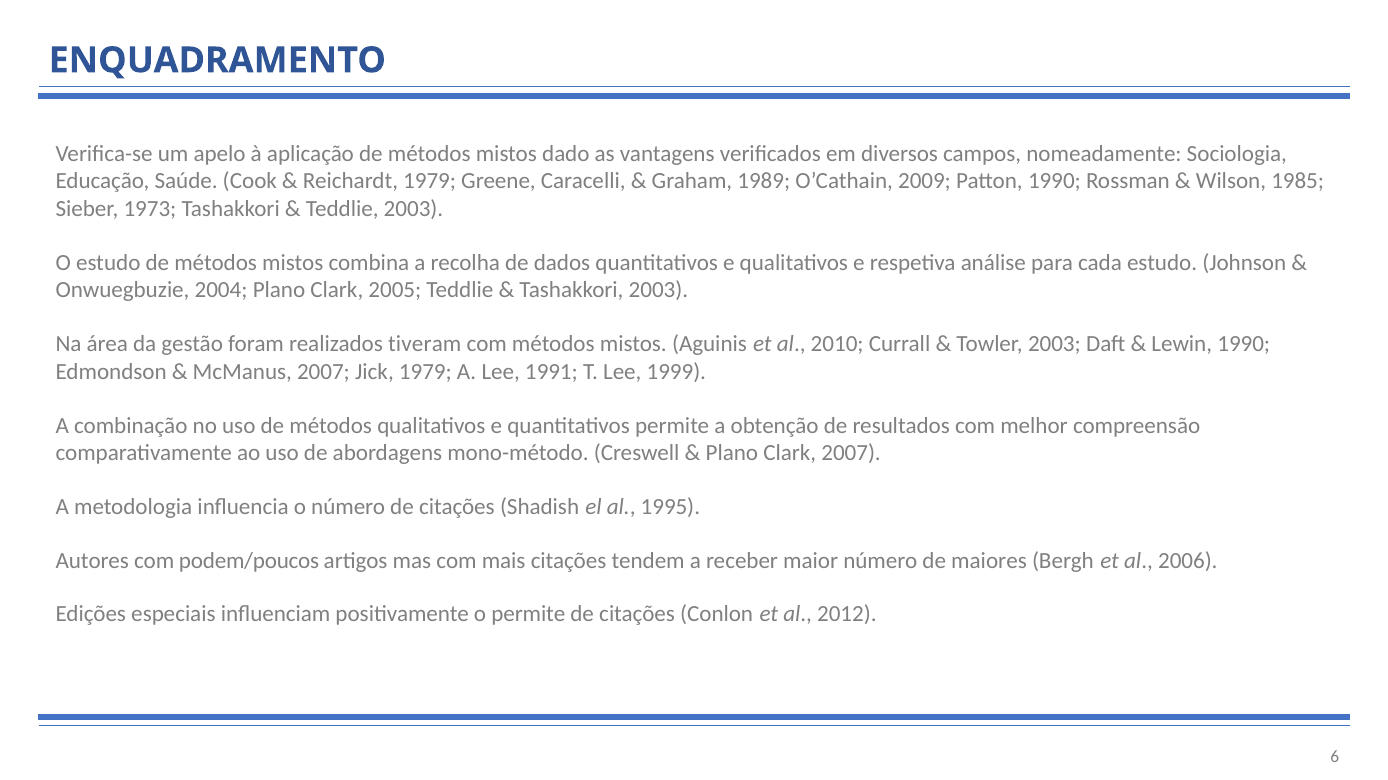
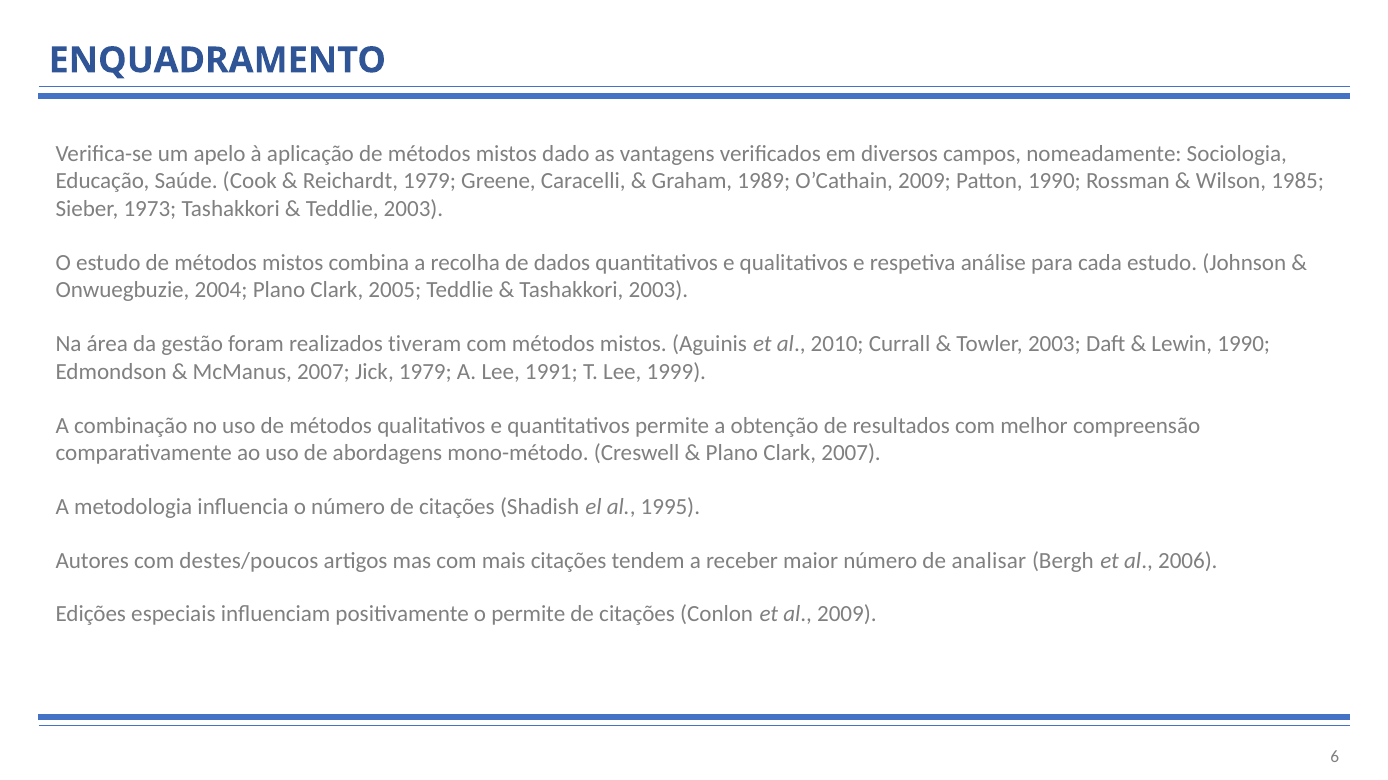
podem/poucos: podem/poucos -> destes/poucos (249, 561)
maiores: maiores -> analisar (989, 561)
al 2012: 2012 -> 2009 (847, 615)
